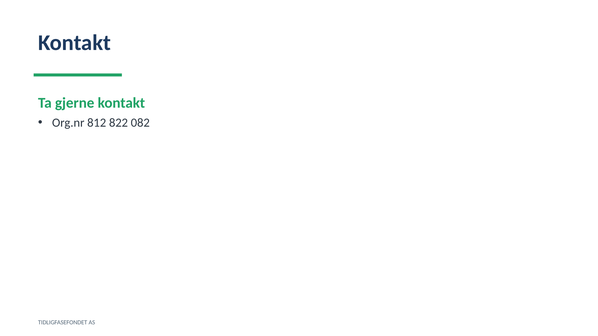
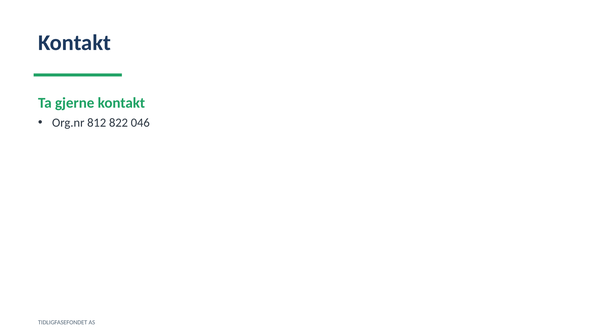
082: 082 -> 046 (140, 123)
